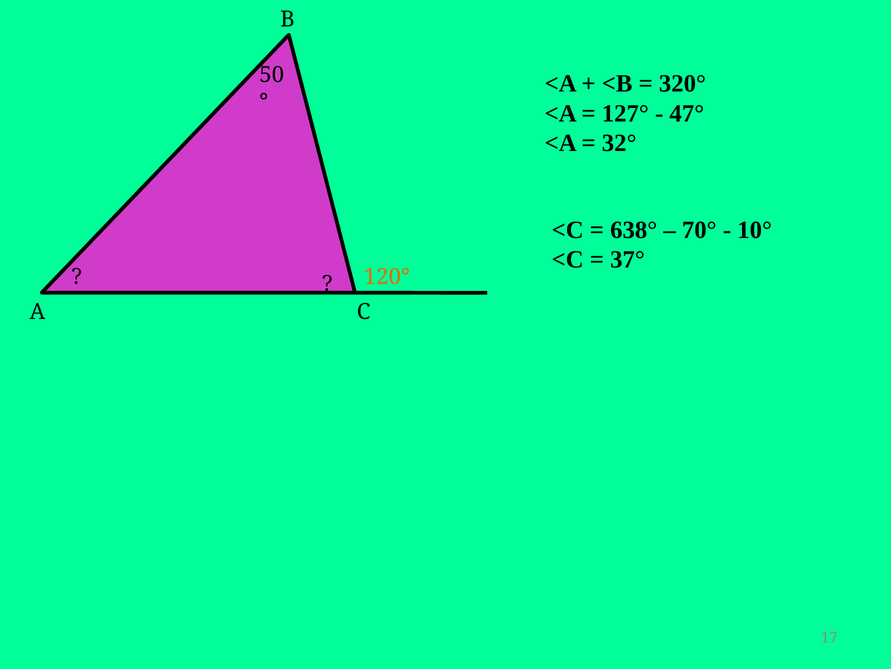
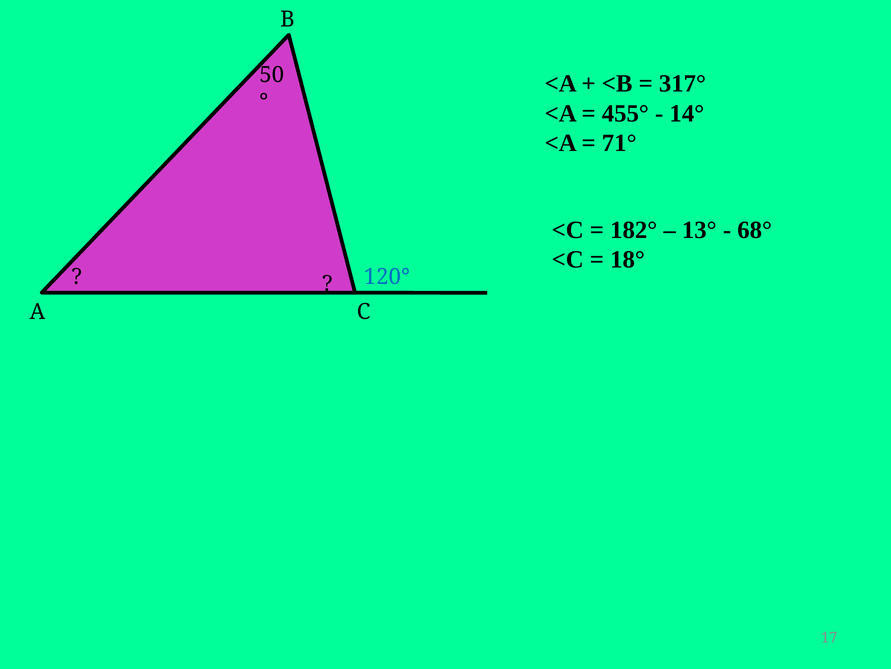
320°: 320° -> 317° (682, 84)
127°: 127° -> 455° (625, 113)
47°: 47° -> 14° (687, 113)
32°: 32° -> 71° (619, 143)
638°: 638° -> 182° (634, 230)
70°: 70° -> 13° (699, 230)
10°: 10° -> 68° (755, 230)
37°: 37° -> 18° (627, 259)
120° colour: orange -> blue (387, 277)
